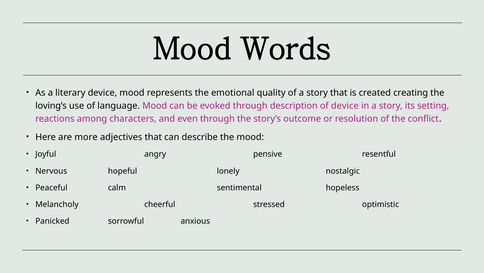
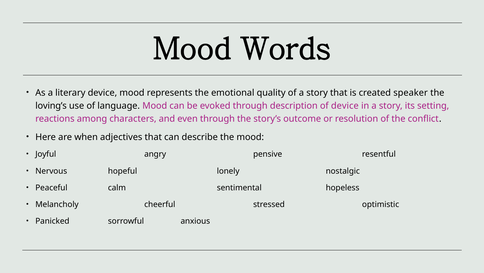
creating: creating -> speaker (411, 92)
more: more -> when (86, 137)
